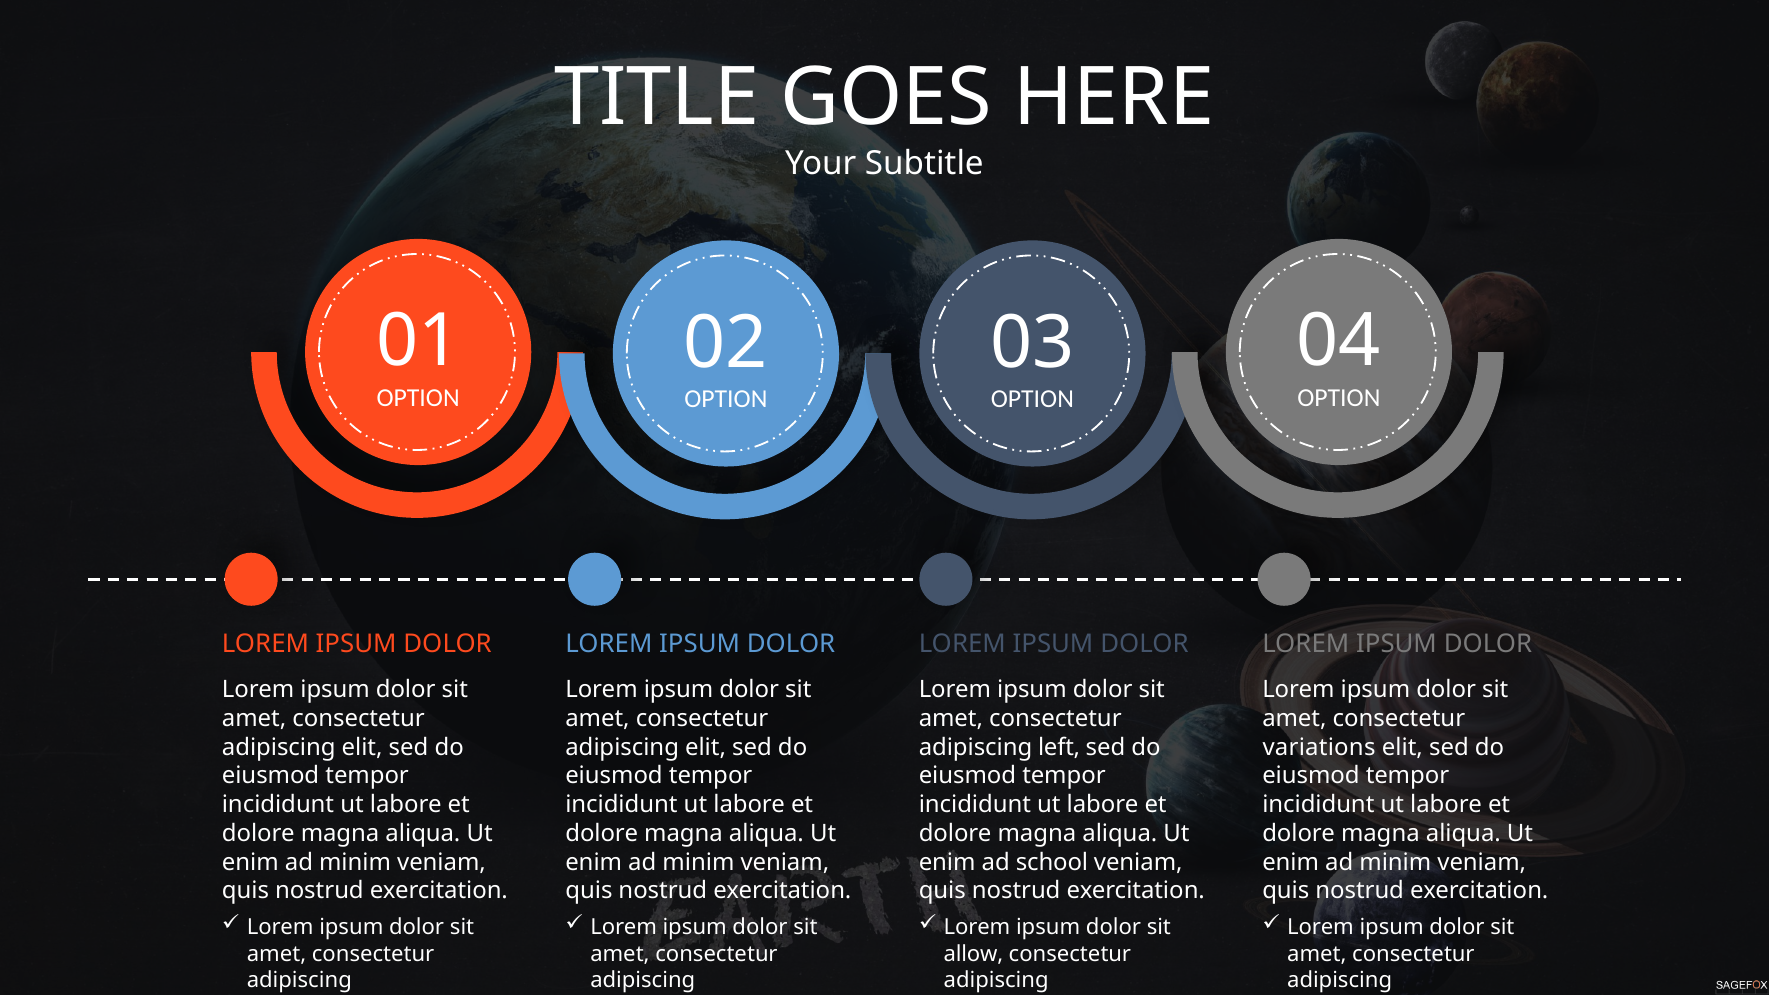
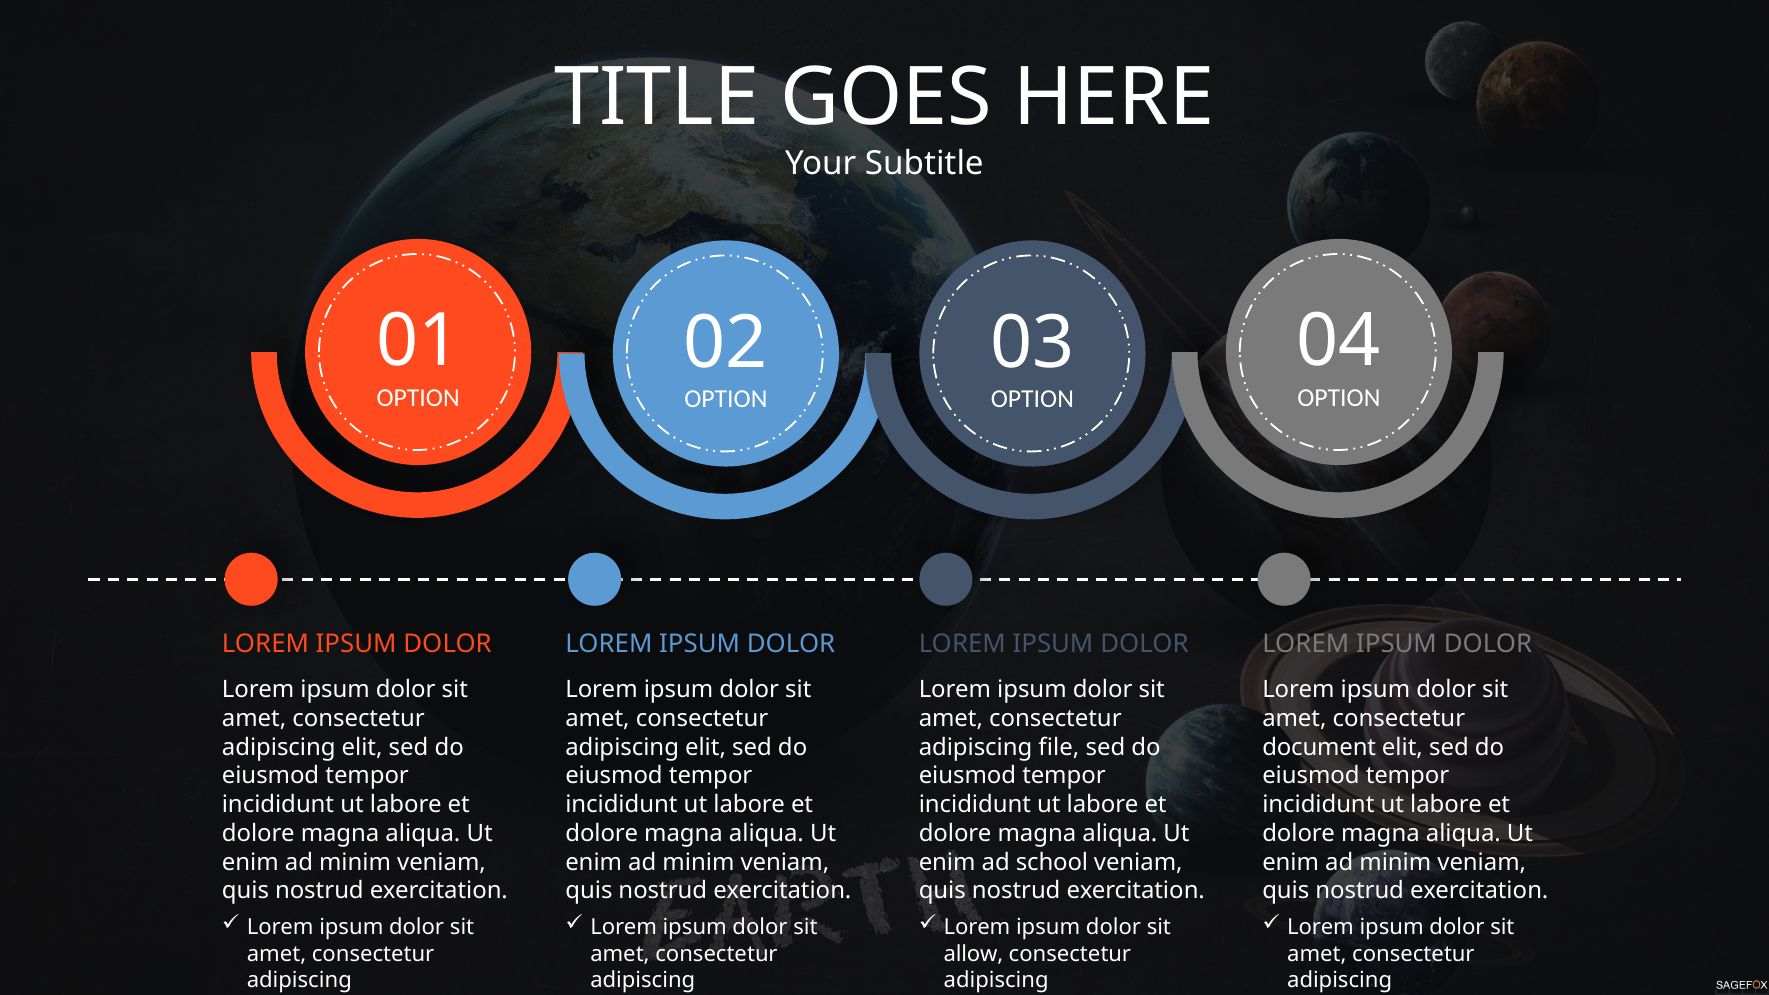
left: left -> file (1059, 747)
variations: variations -> document (1319, 747)
